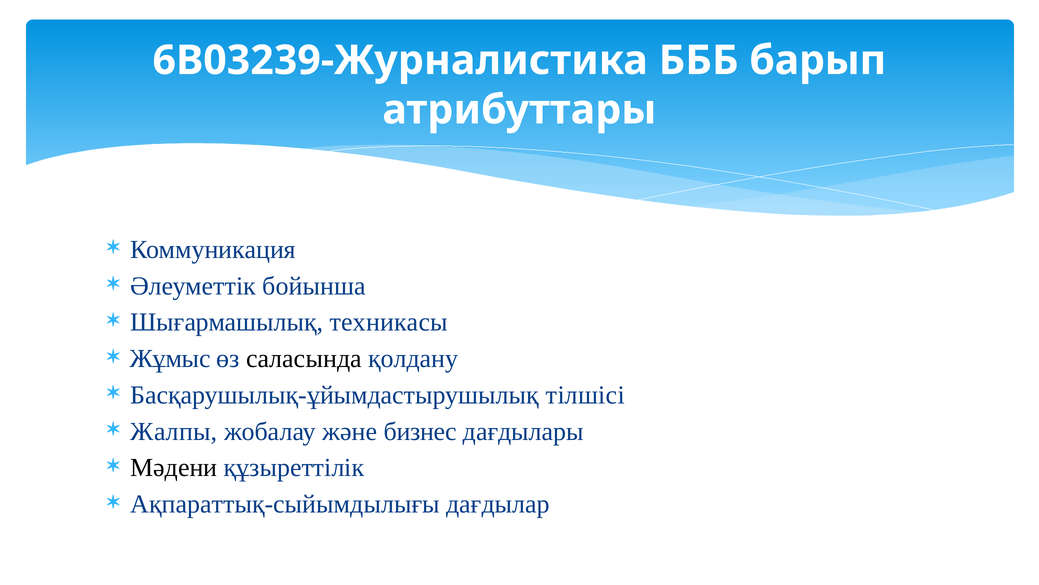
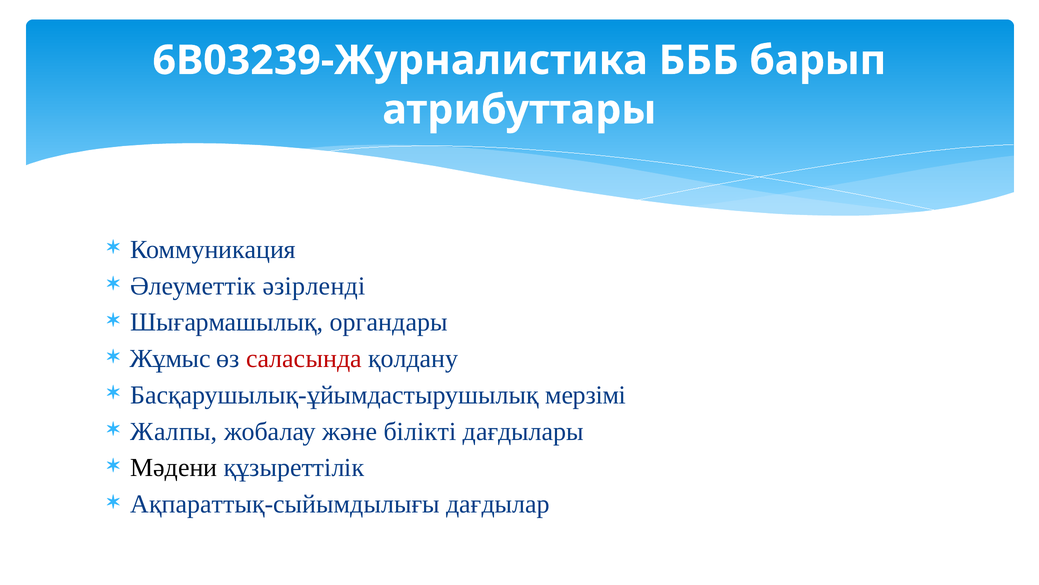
бойынша: бойынша -> әзірленді (314, 286)
техникасы: техникасы -> органдары (389, 322)
саласында colour: black -> red (304, 358)
тілшісі: тілшісі -> мерзімі (586, 395)
бизнес: бизнес -> білікті (420, 431)
